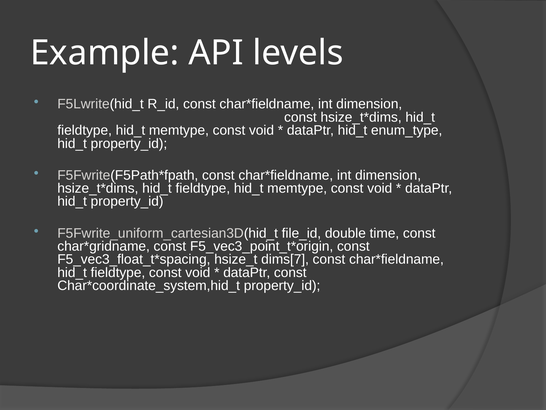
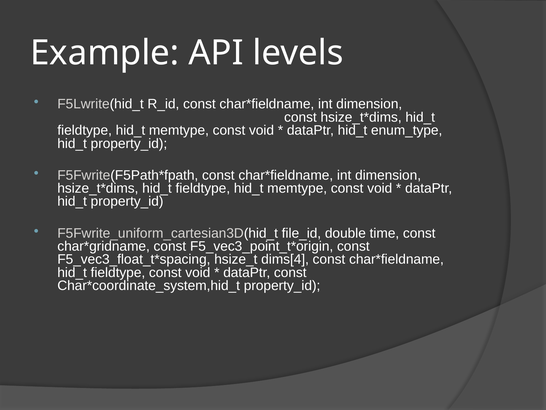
dims[7: dims[7 -> dims[4 (285, 259)
